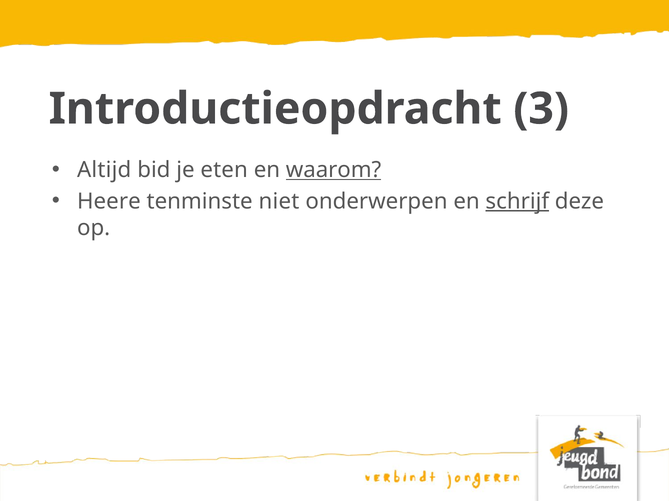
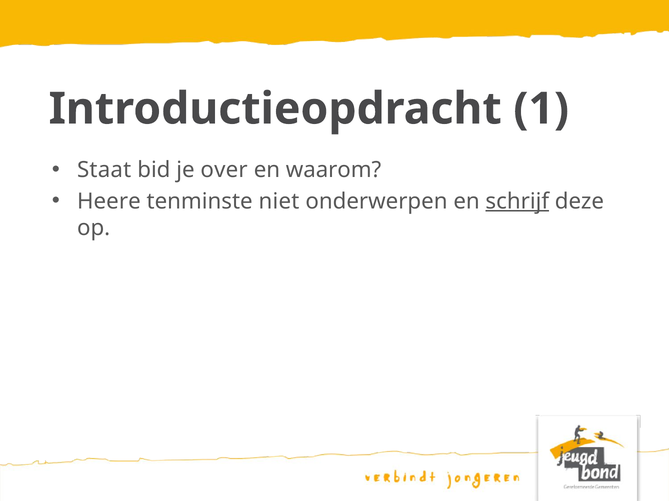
3: 3 -> 1 (541, 109)
Altijd: Altijd -> Staat (104, 170)
eten: eten -> over (224, 170)
waarom underline: present -> none (334, 170)
